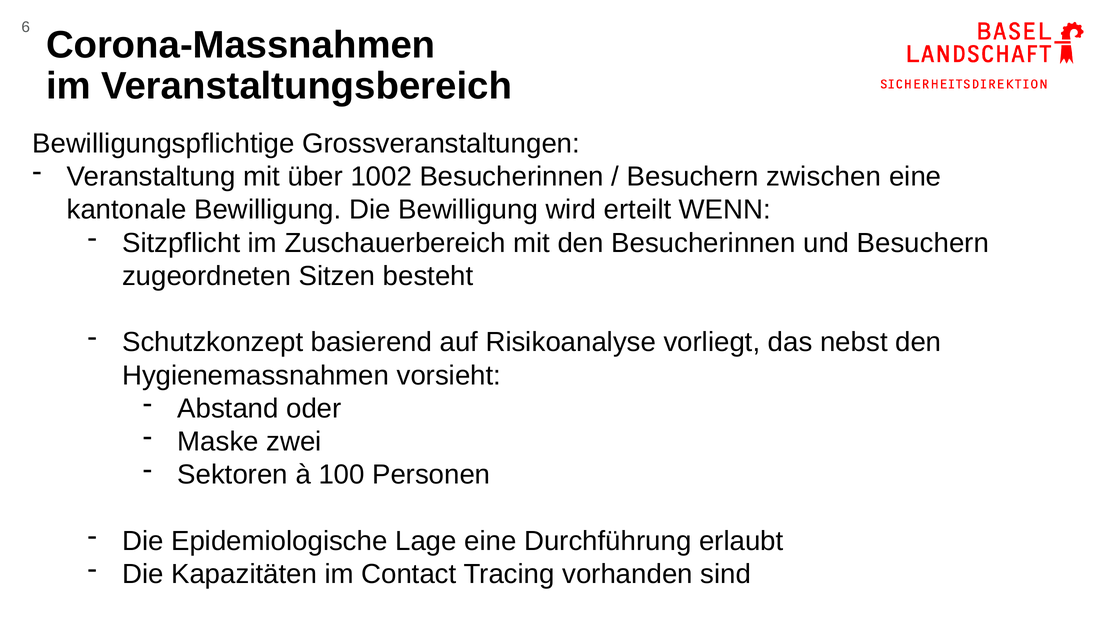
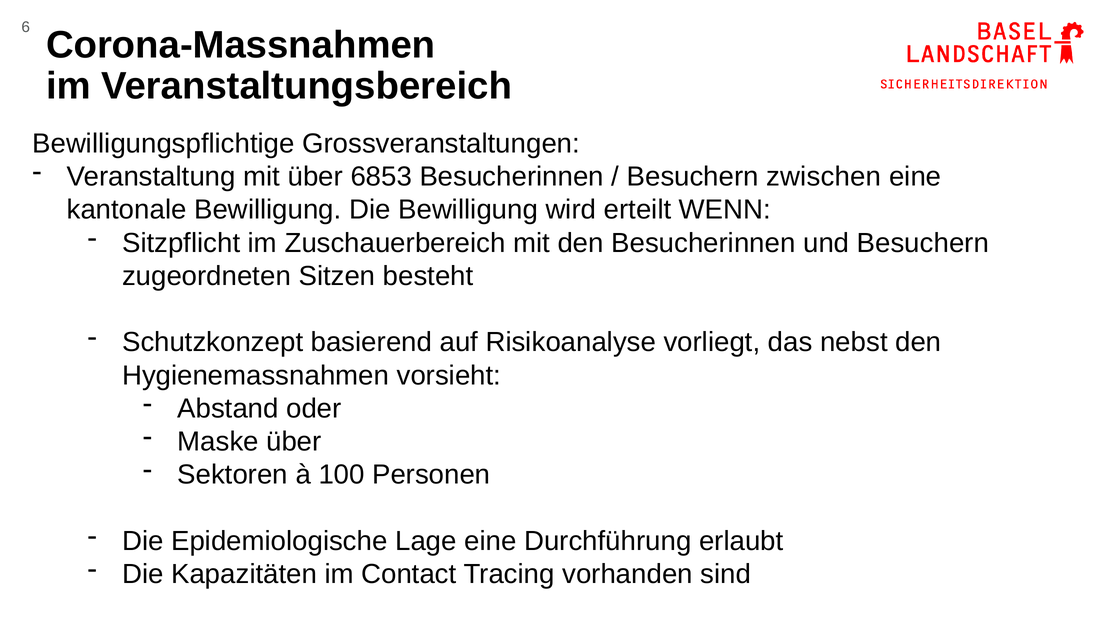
1002: 1002 -> 6853 (381, 177)
Maske zwei: zwei -> über (294, 442)
